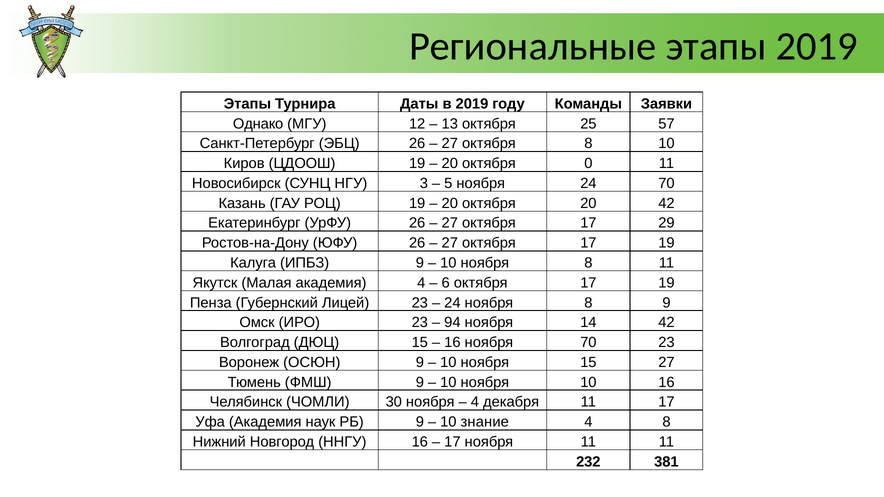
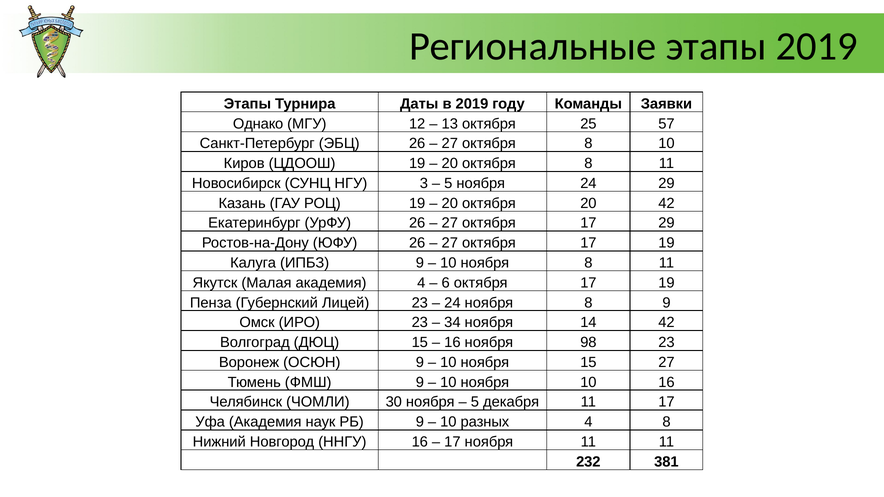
20 октября 0: 0 -> 8 (588, 164)
24 70: 70 -> 29 (666, 183)
94: 94 -> 34 (452, 323)
ноября 70: 70 -> 98 (588, 343)
4: 4 -> 5 (475, 402)
знание: знание -> разных (485, 422)
